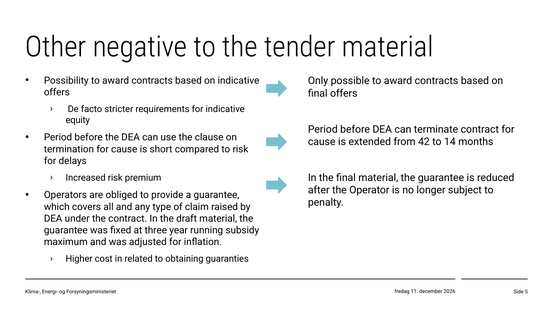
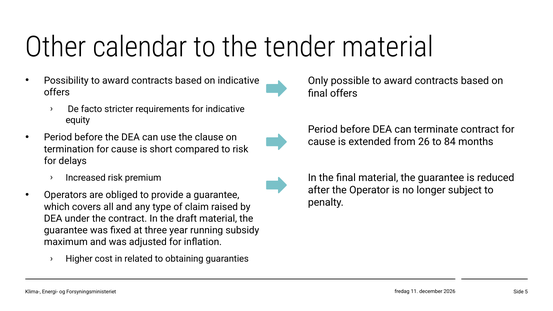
negative: negative -> calendar (140, 47)
42: 42 -> 26 (424, 142)
14: 14 -> 84 (450, 142)
